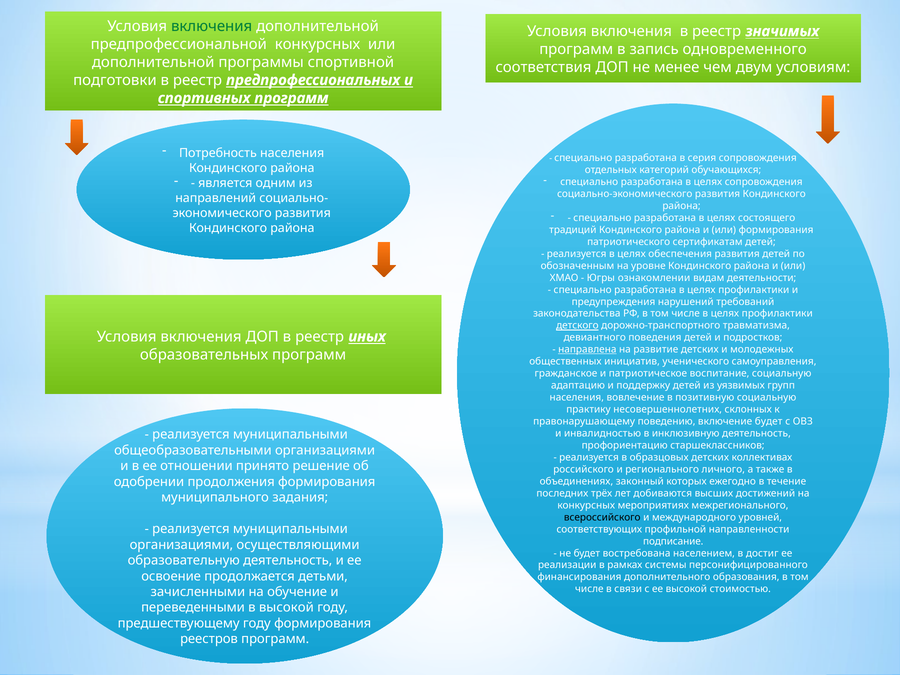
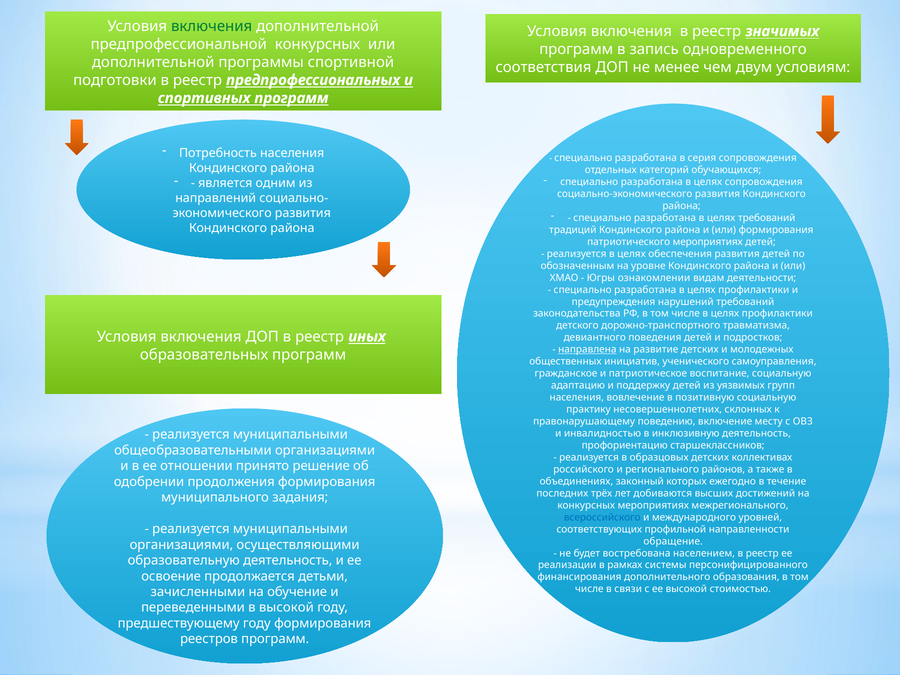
целях состоящего: состоящего -> требований (767, 218)
патриотического сертификатам: сертификатам -> мероприятиях (708, 242)
детского underline: present -> none (577, 326)
включение будет: будет -> месту (769, 421)
личного: личного -> районов (723, 469)
всероссийского colour: black -> blue (602, 517)
подписание: подписание -> обращение (673, 541)
населением в достиг: достиг -> реестр (762, 553)
